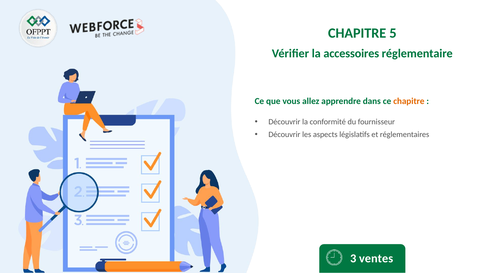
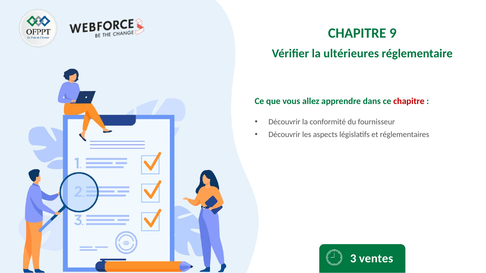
5: 5 -> 9 (393, 33)
accessoires: accessoires -> ultérieures (351, 53)
chapitre colour: orange -> red (409, 101)
